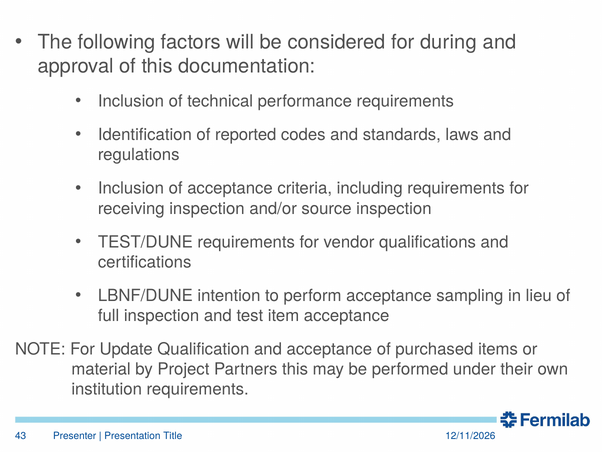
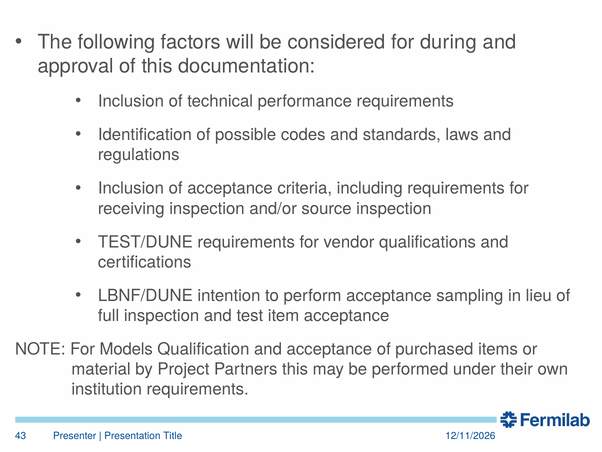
reported: reported -> possible (246, 135)
Update: Update -> Models (126, 349)
